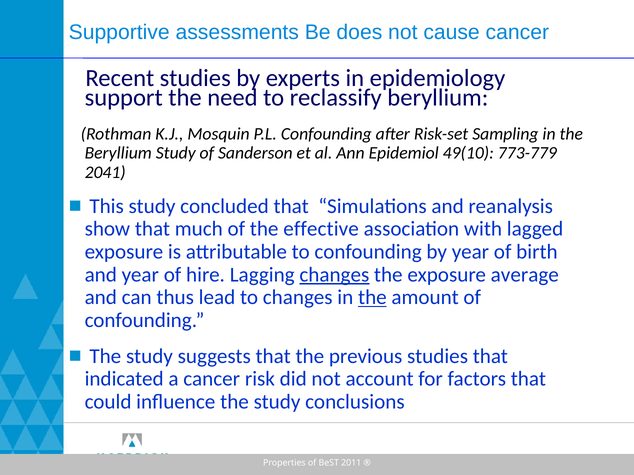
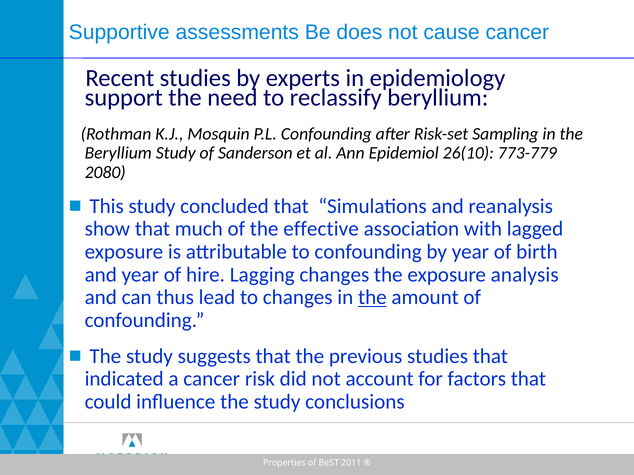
49(10: 49(10 -> 26(10 (468, 153)
2041: 2041 -> 2080 (105, 173)
changes underline: present -> none (334, 275)
average: average -> analysis (525, 275)
